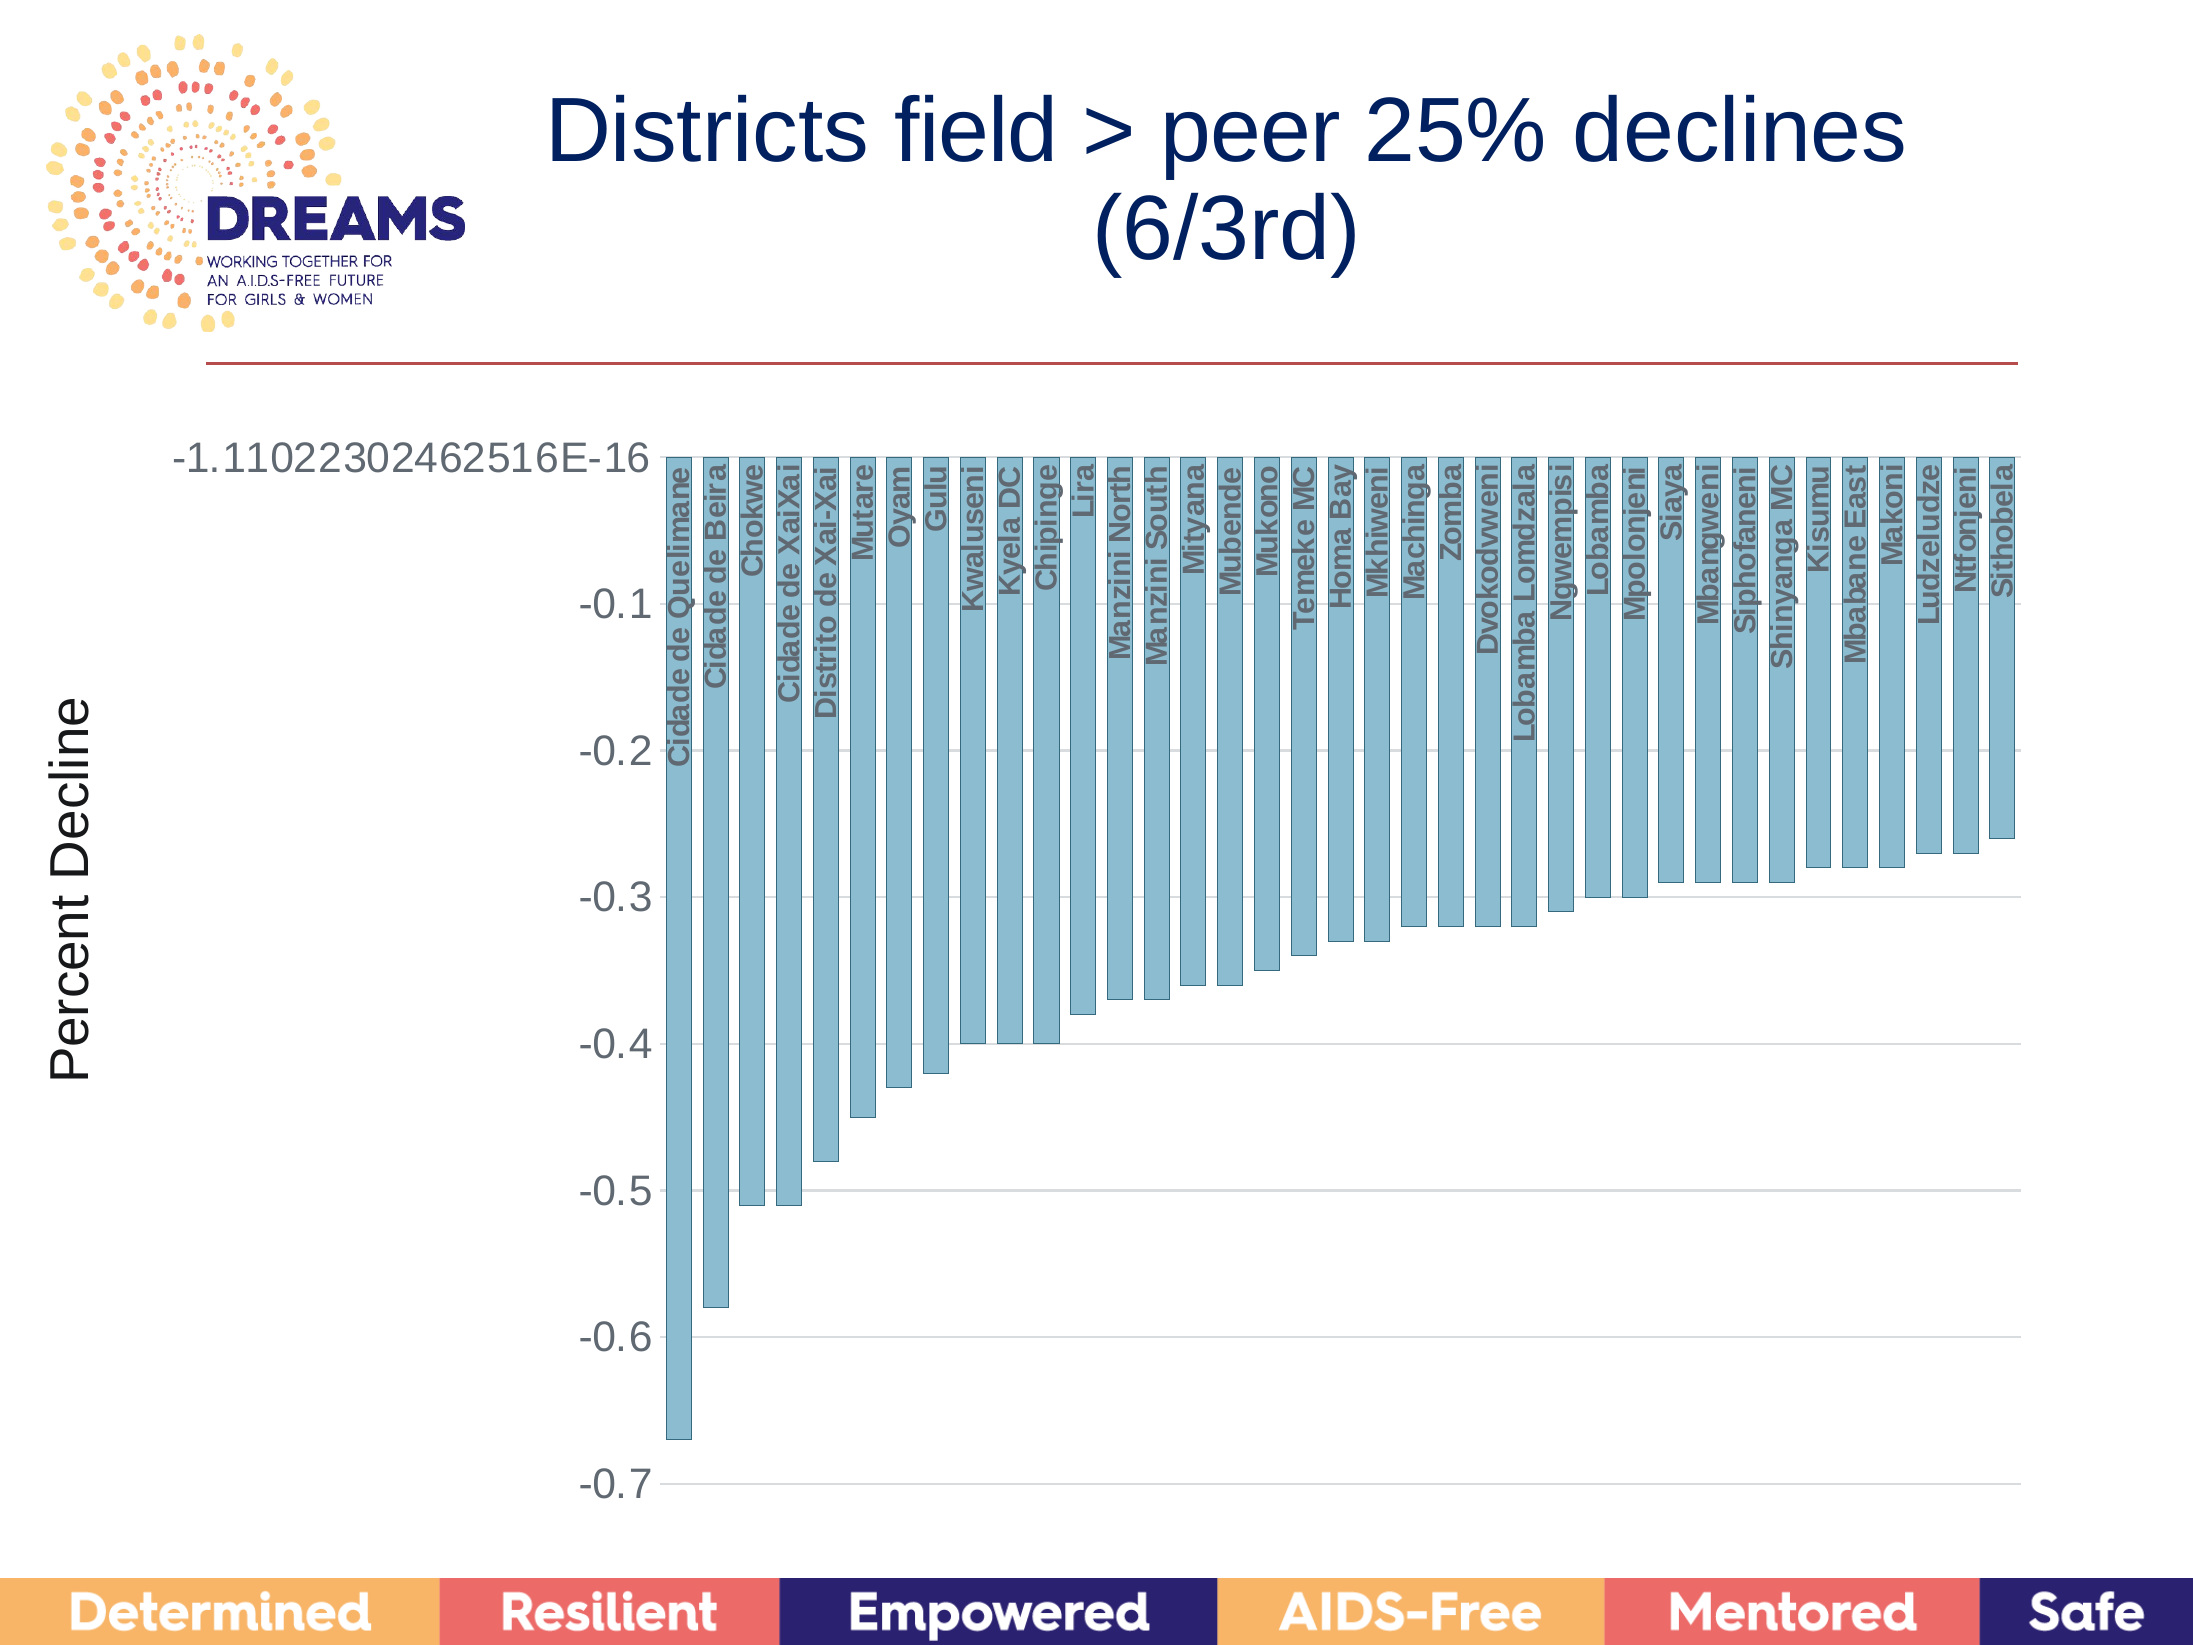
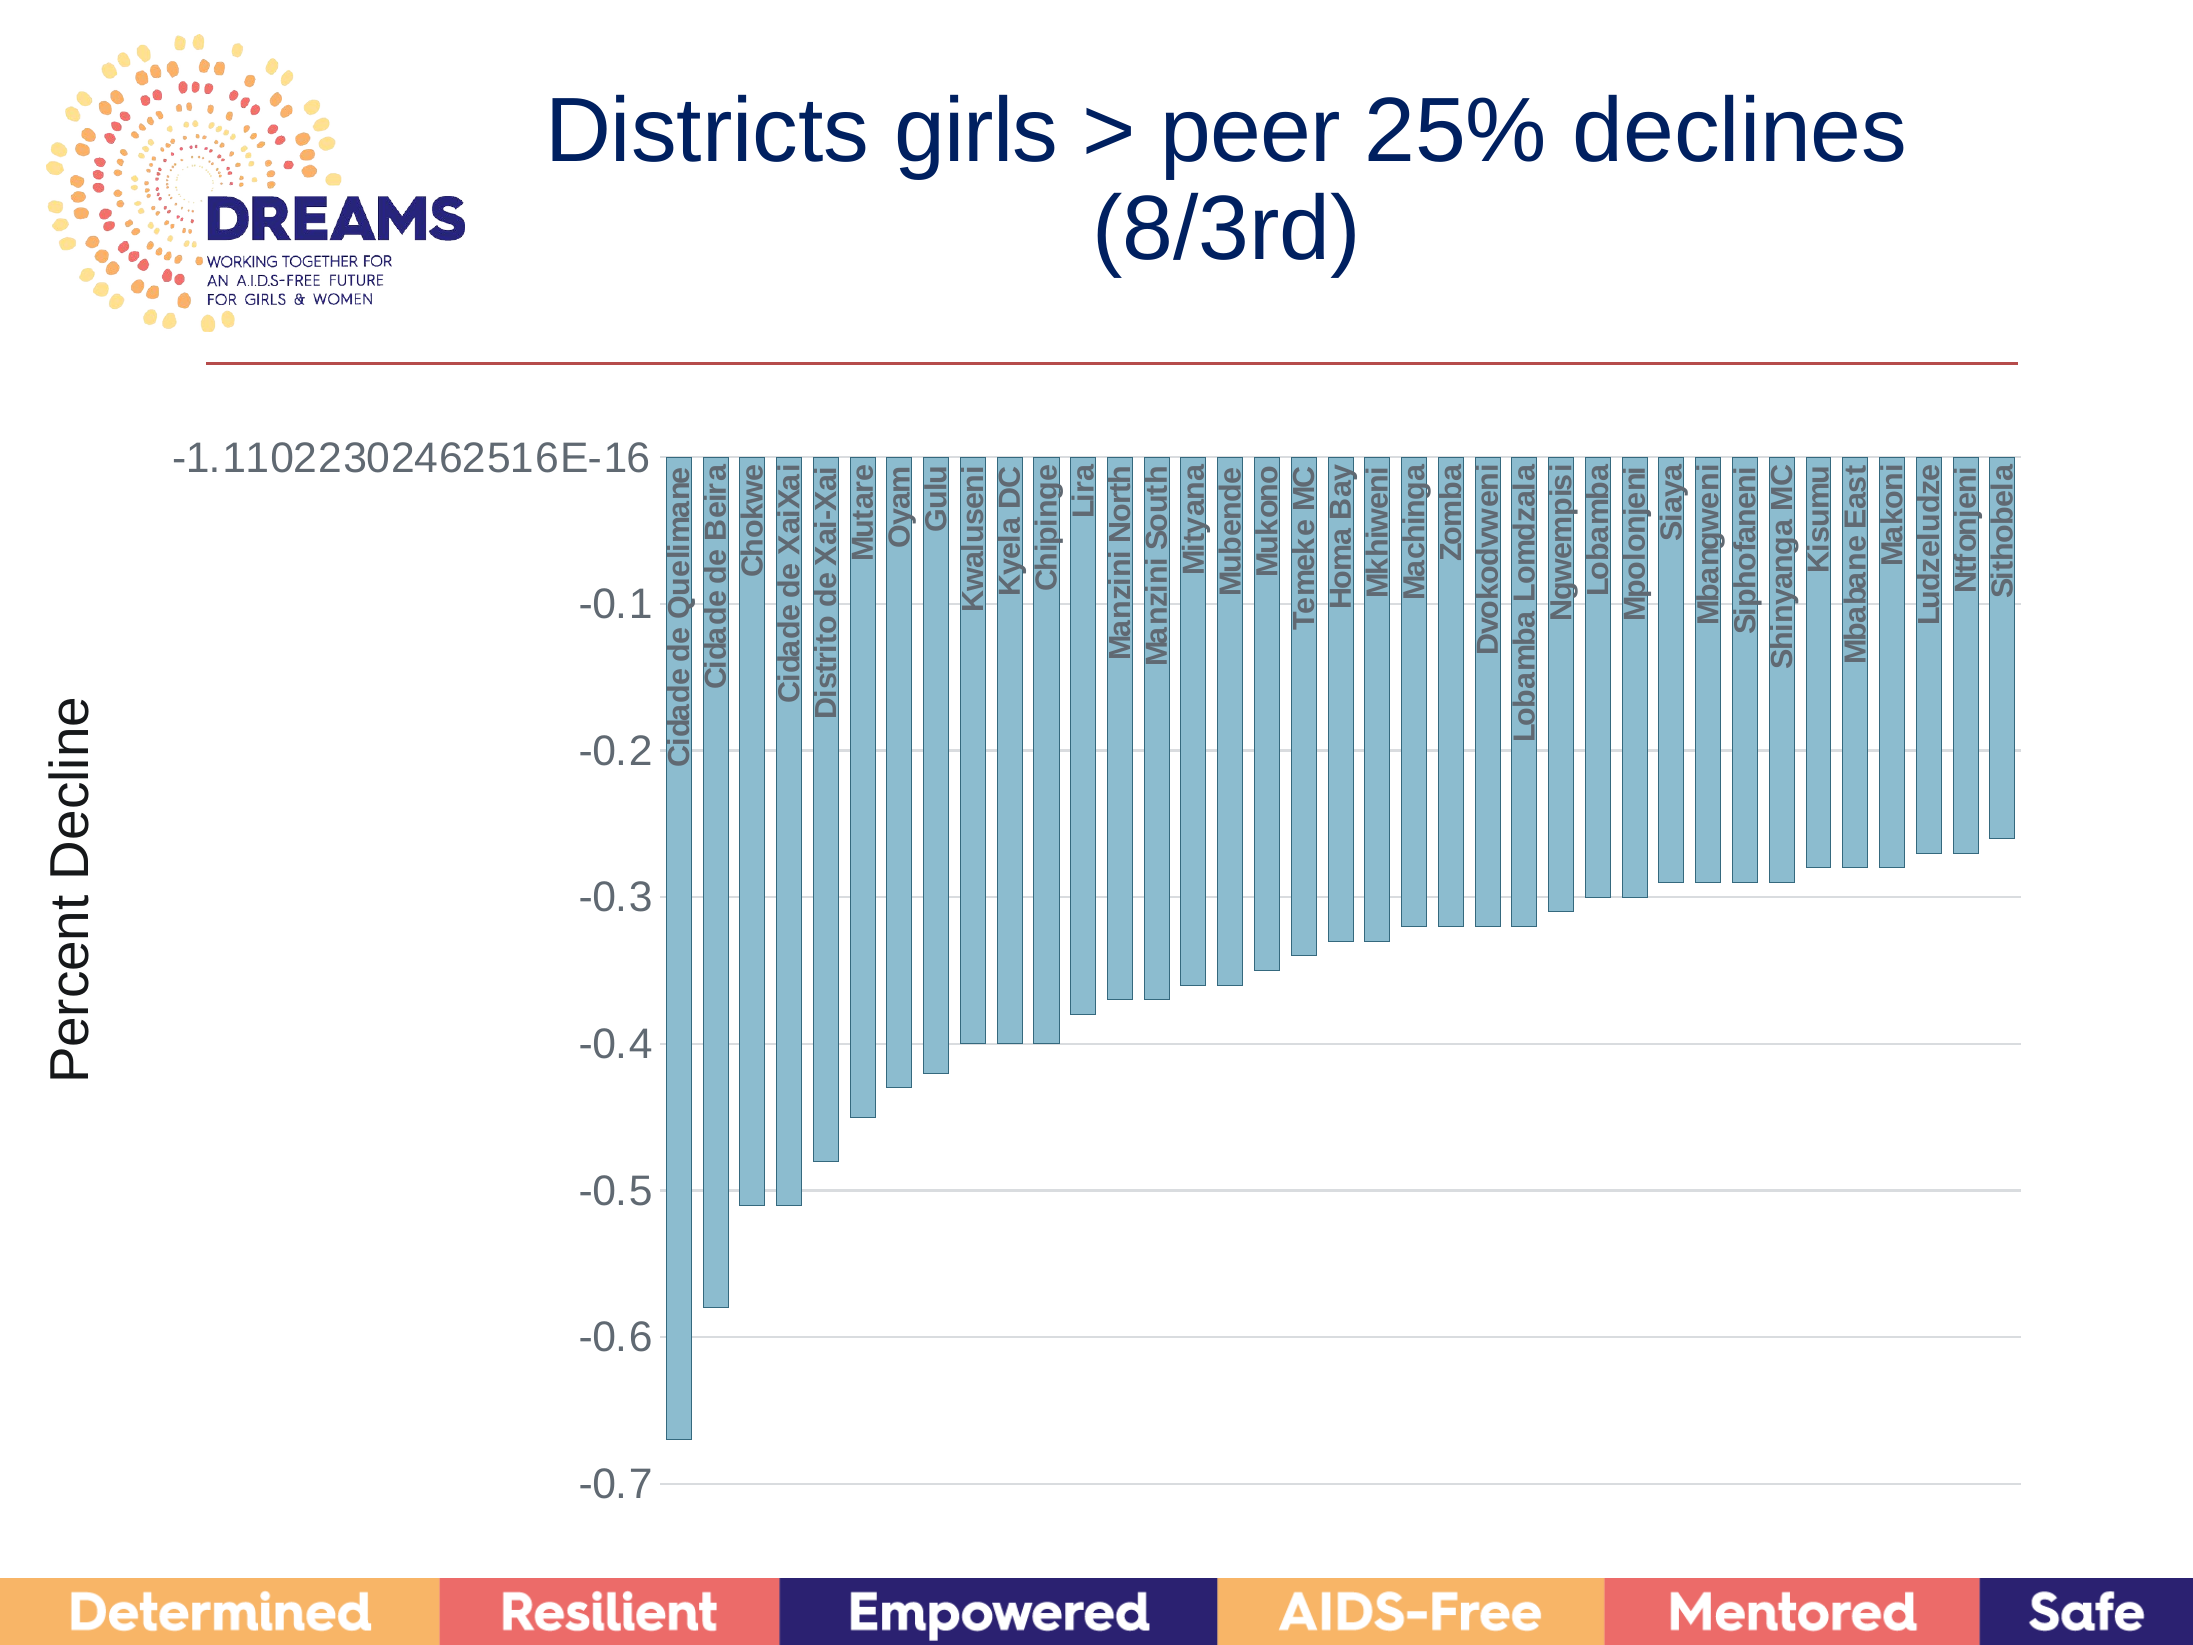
field: field -> girls (977, 131)
6/3rd: 6/3rd -> 8/3rd (1227, 230)
